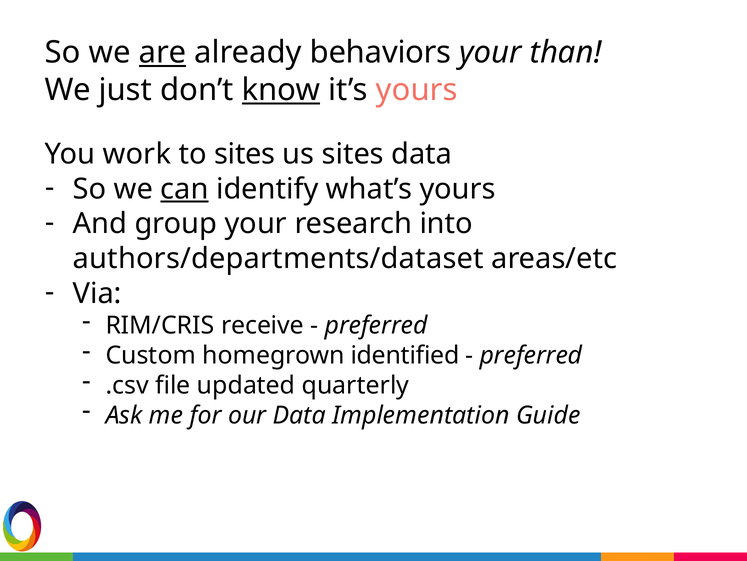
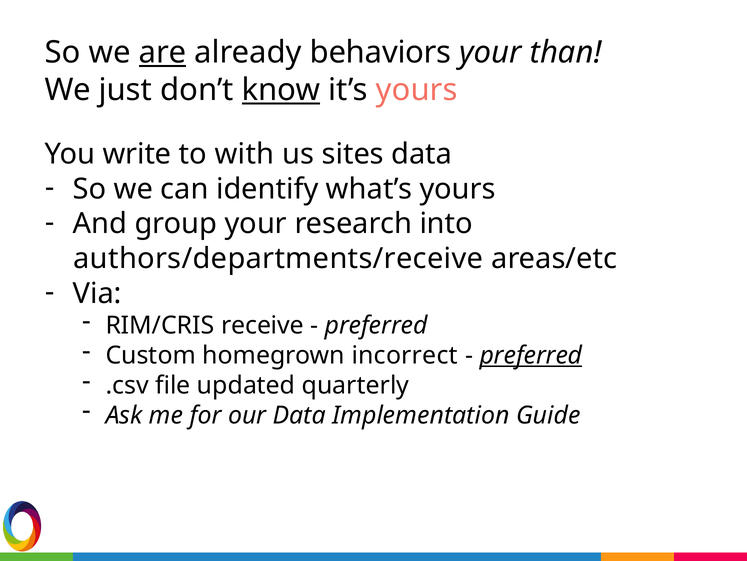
work: work -> write (137, 154)
to sites: sites -> with (244, 154)
can underline: present -> none (185, 189)
authors/departments/dataset: authors/departments/dataset -> authors/departments/receive (278, 258)
identified: identified -> incorrect (405, 355)
preferred underline: none -> present (531, 355)
